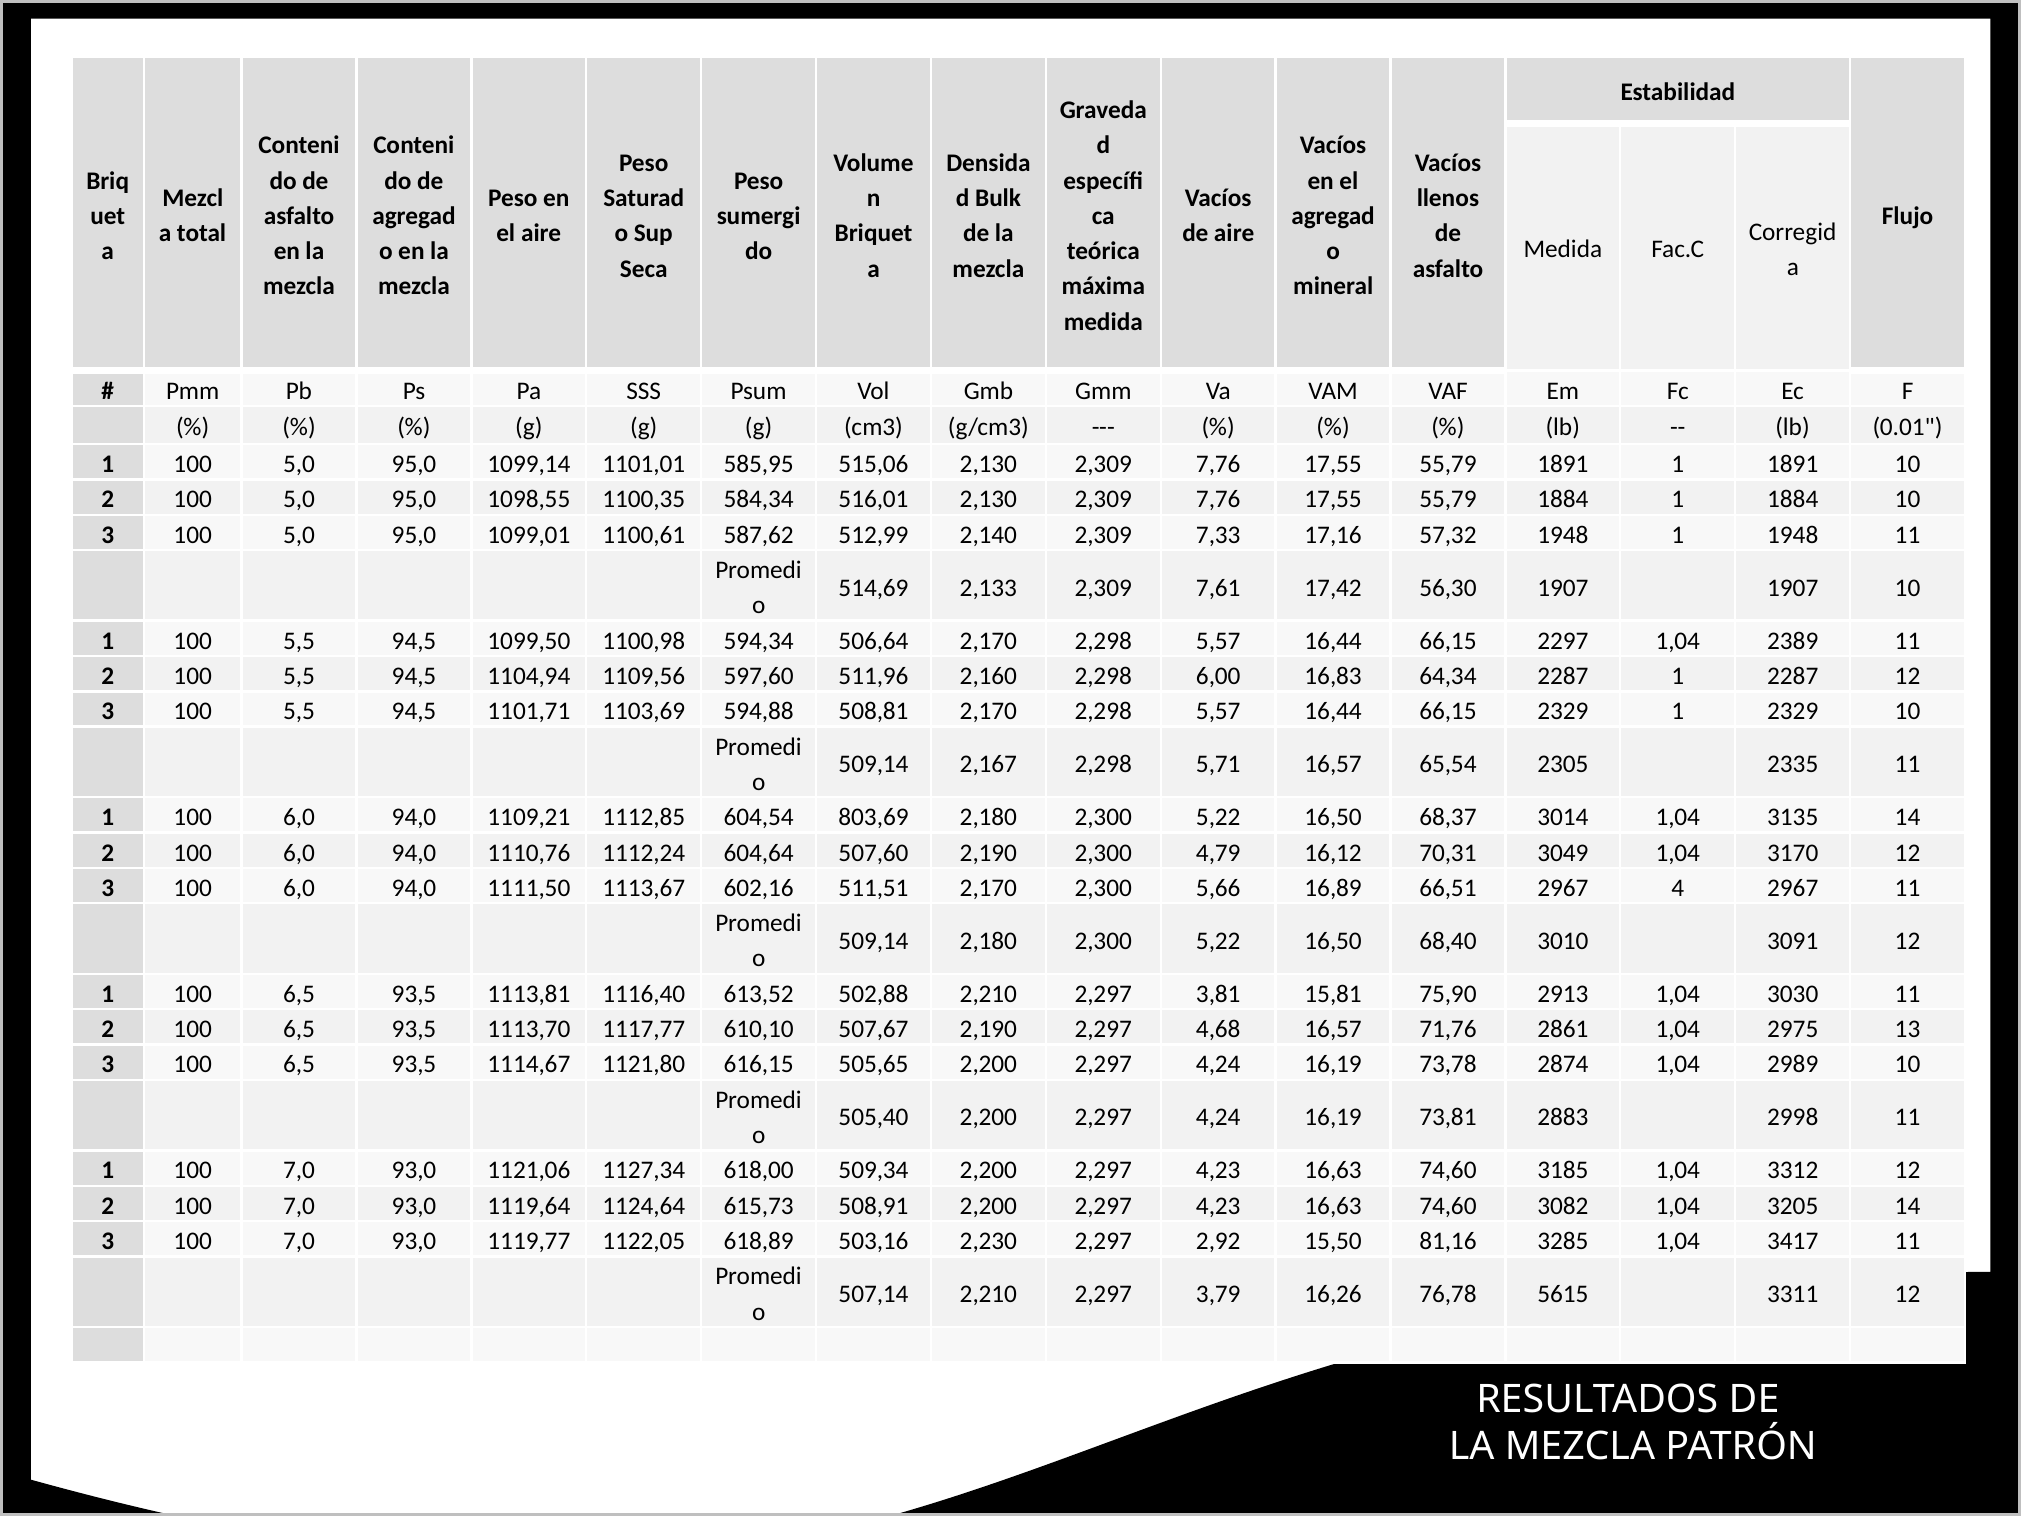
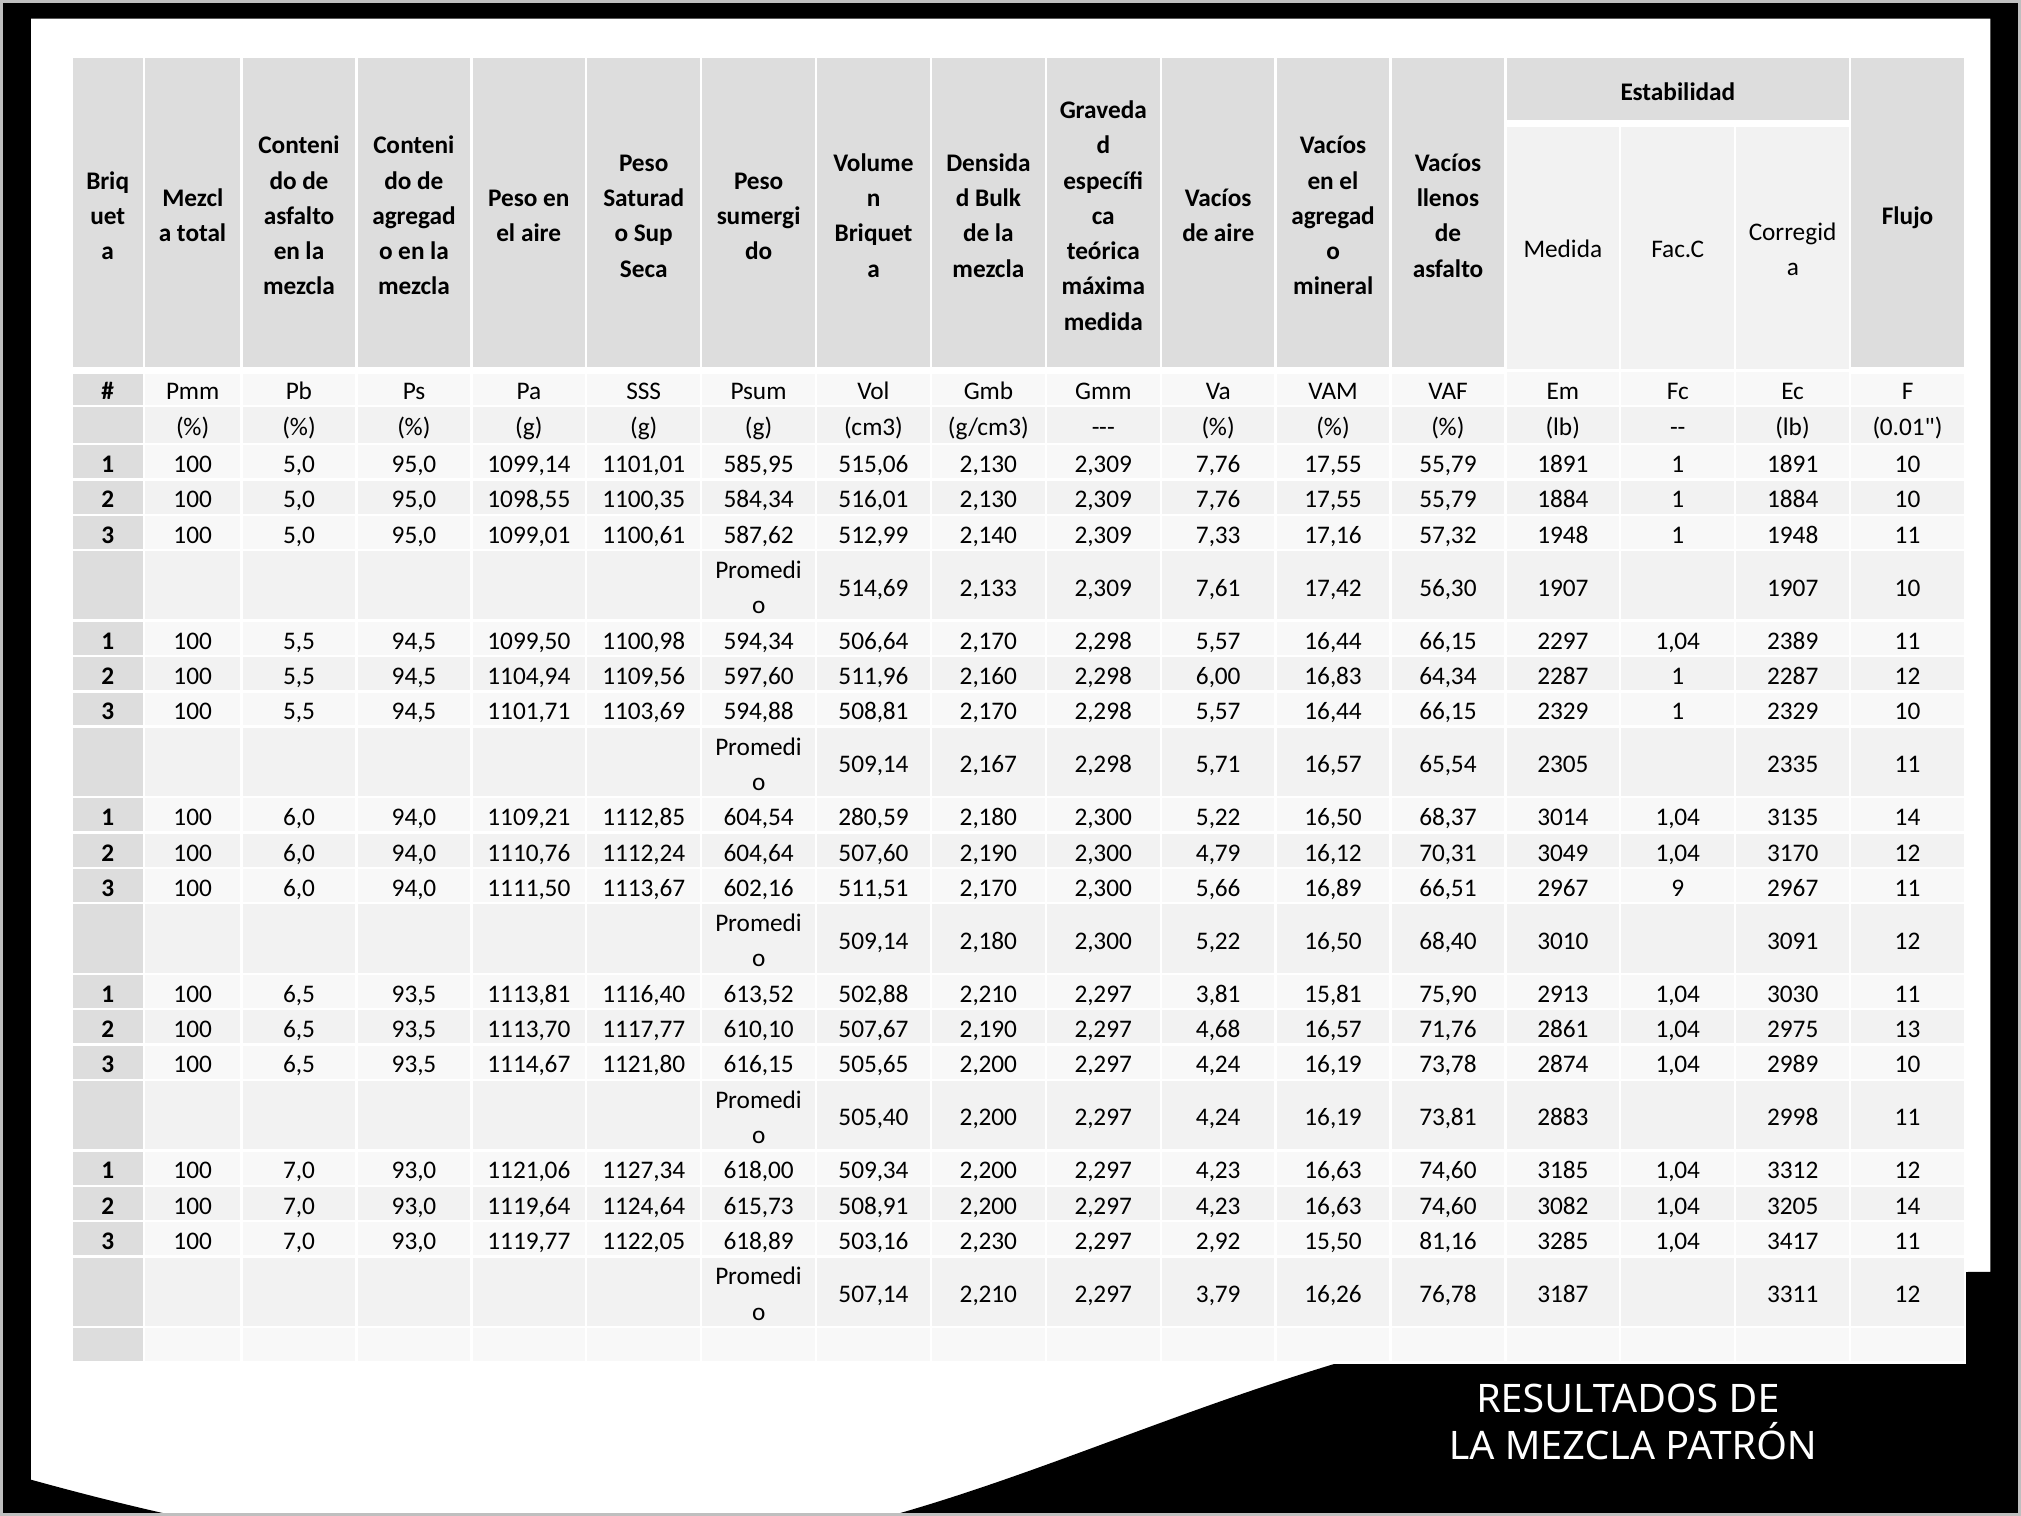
803,69: 803,69 -> 280,59 (874, 817)
4: 4 -> 9 (1678, 888)
5615: 5615 -> 3187 (1563, 1294)
